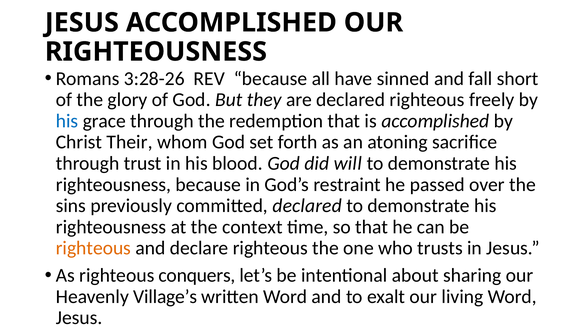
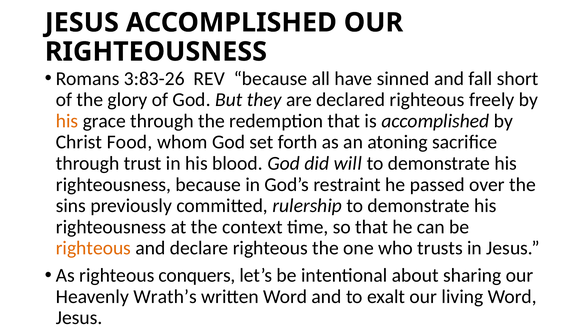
3:28-26: 3:28-26 -> 3:83-26 (154, 78)
his colour: blue -> orange (67, 121)
Their: Their -> Food (130, 142)
committed declared: declared -> rulership (307, 206)
Village’s: Village’s -> Wrath’s (165, 296)
